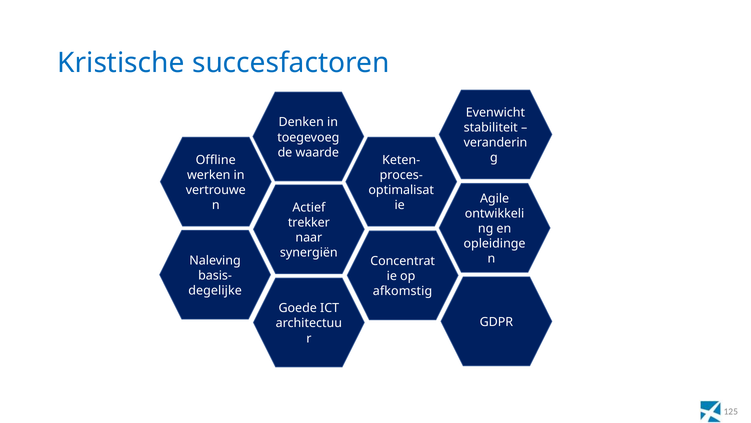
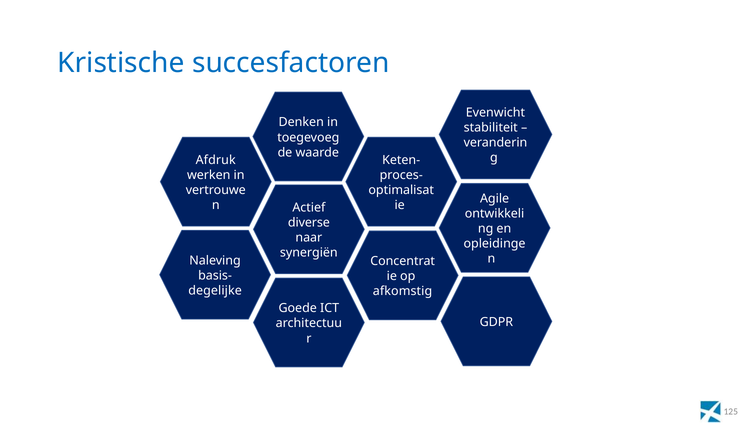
Offline: Offline -> Afdruk (216, 160)
trekker: trekker -> diverse (309, 222)
